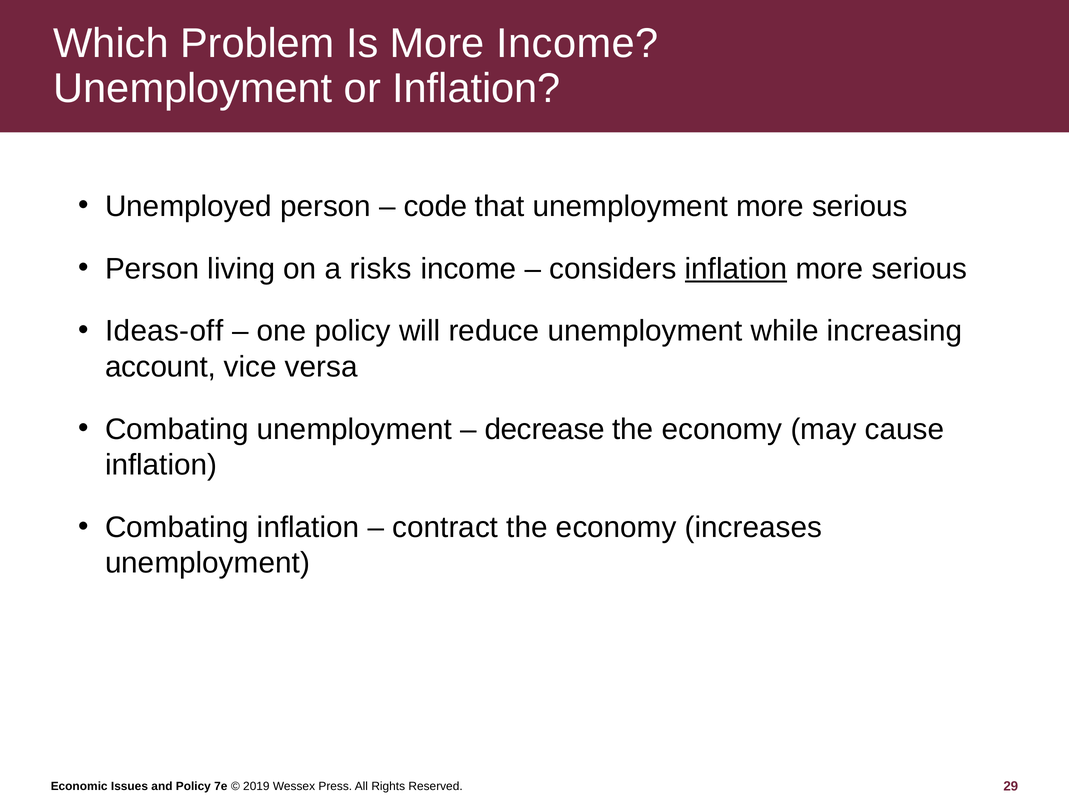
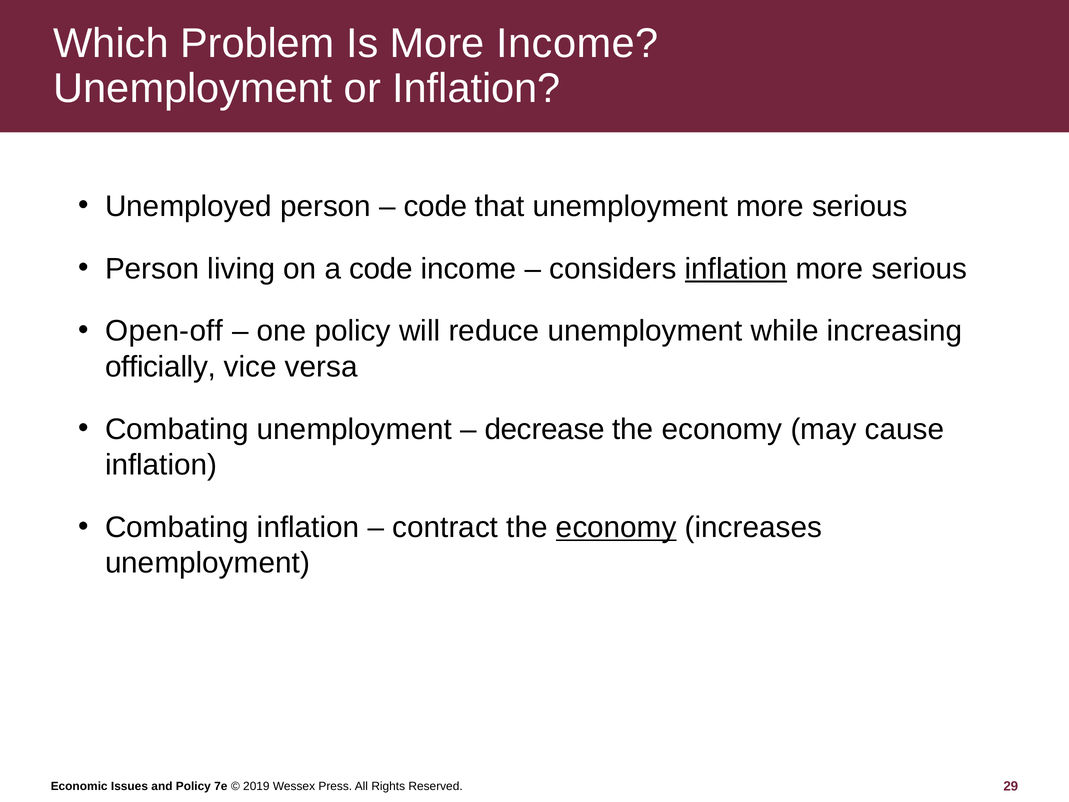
a risks: risks -> code (381, 269)
Ideas-off: Ideas-off -> Open-off (164, 331)
account: account -> officially (160, 367)
economy underline: none -> present (616, 527)
